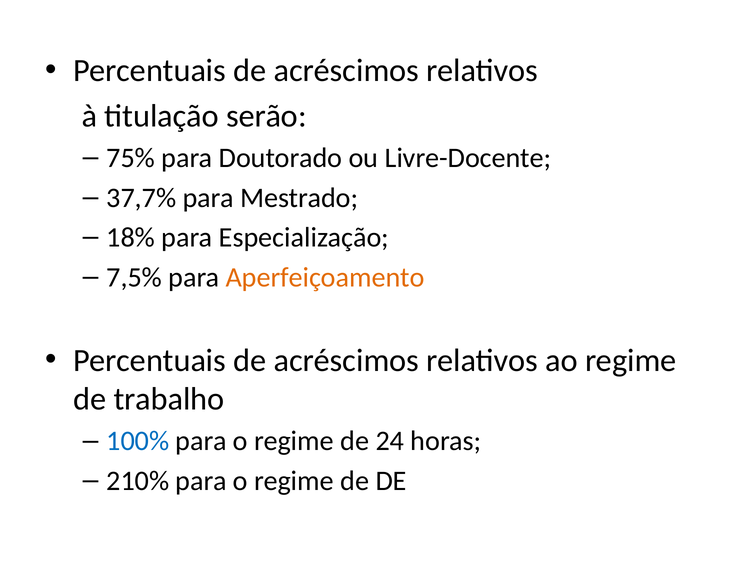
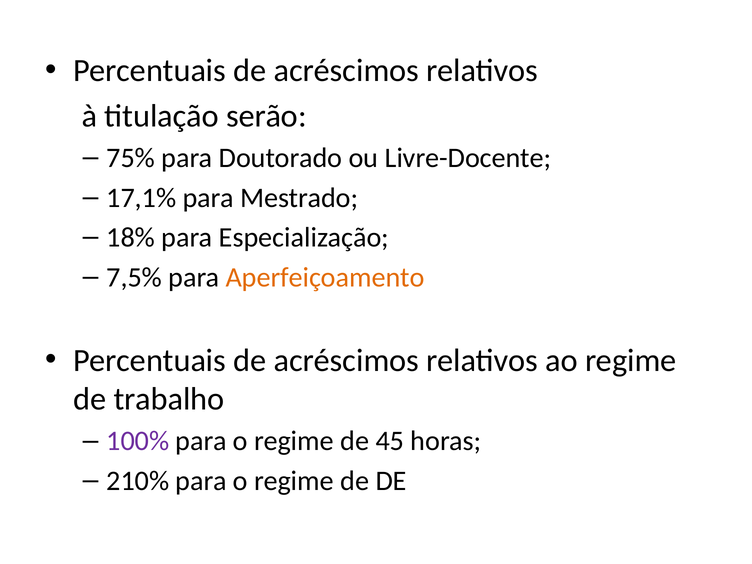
37,7%: 37,7% -> 17,1% (141, 198)
100% colour: blue -> purple (138, 441)
24: 24 -> 45 (390, 441)
